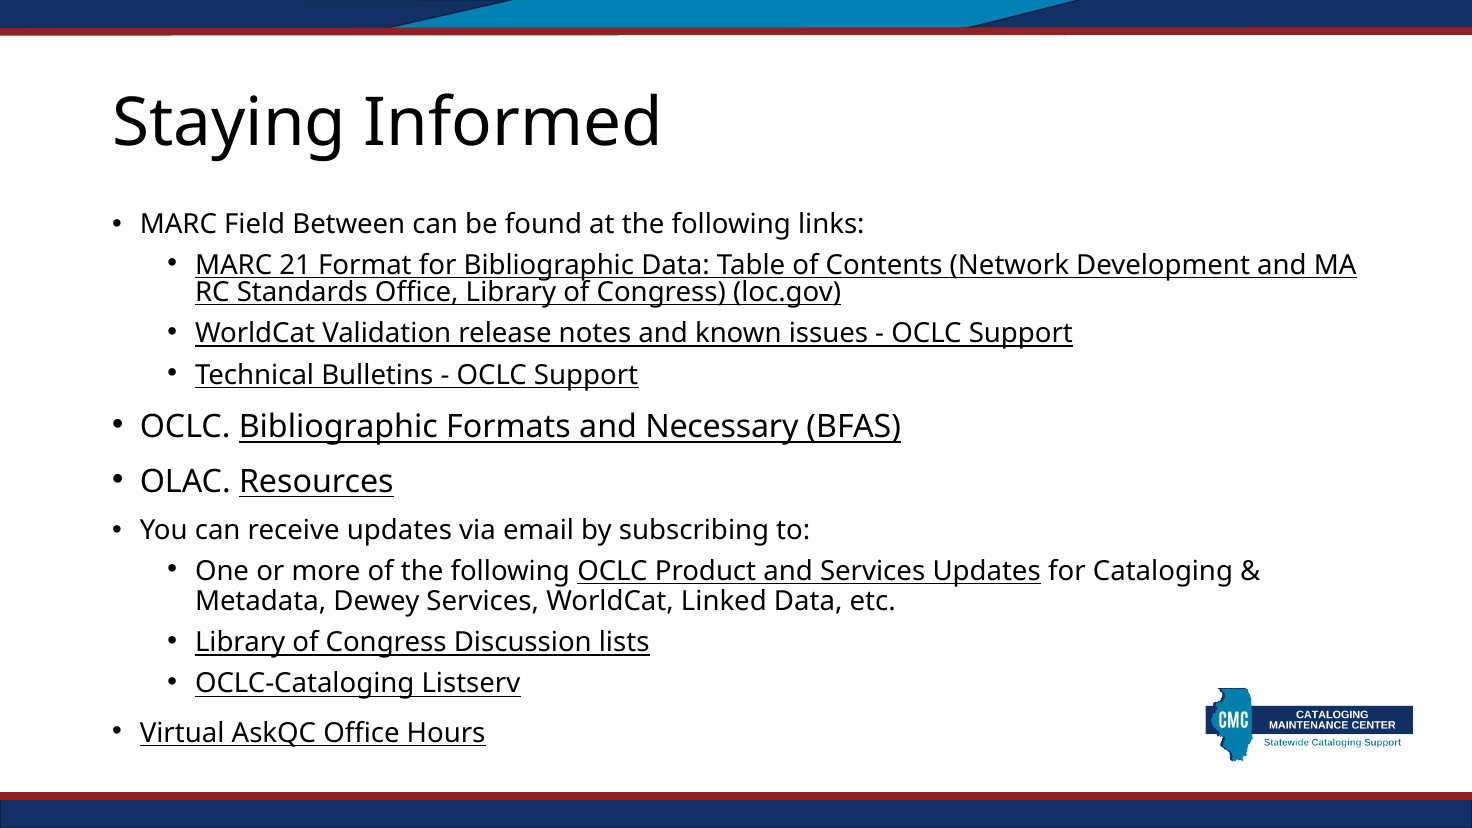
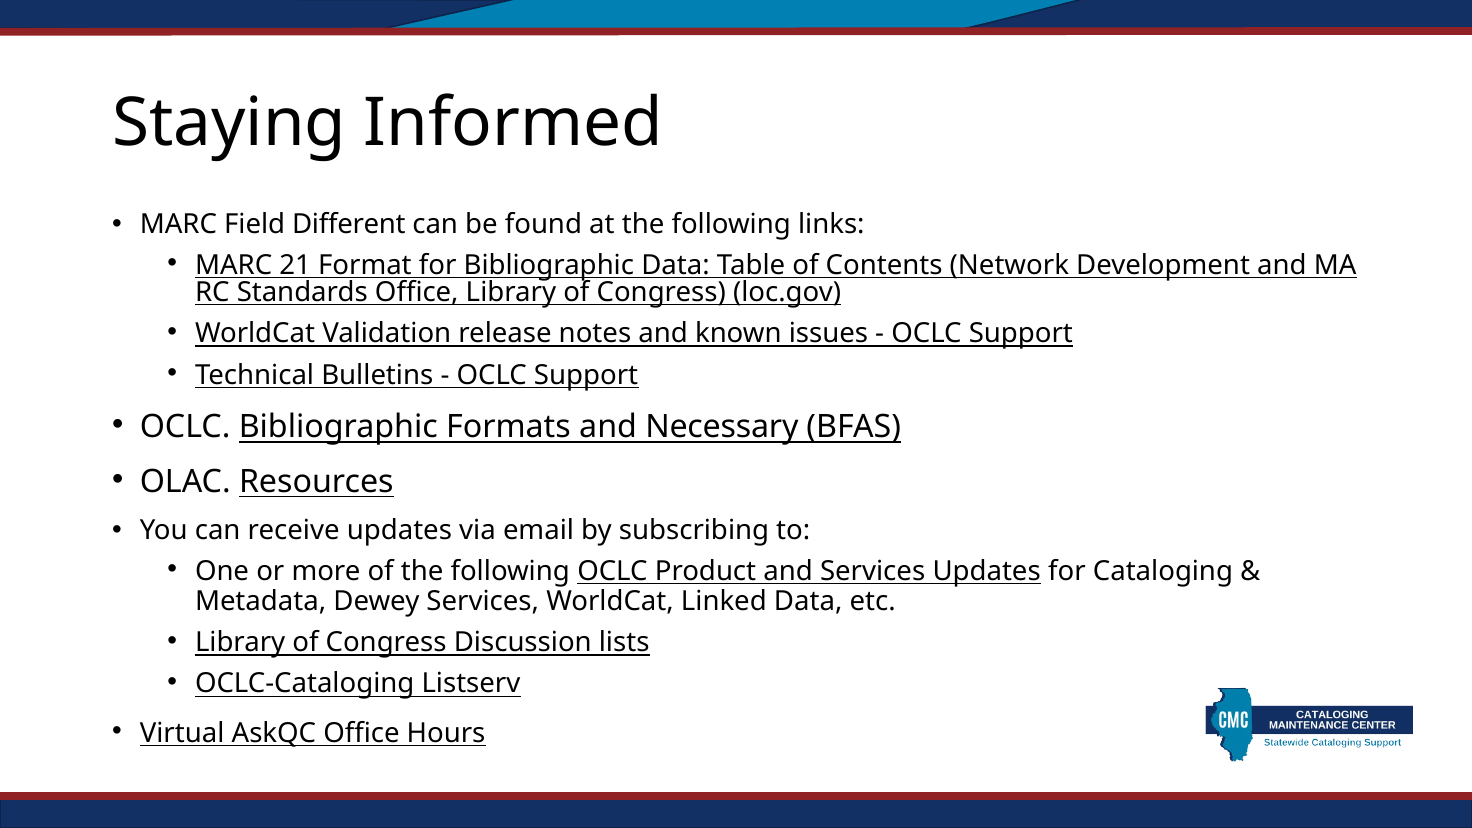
Between: Between -> Different (349, 224)
